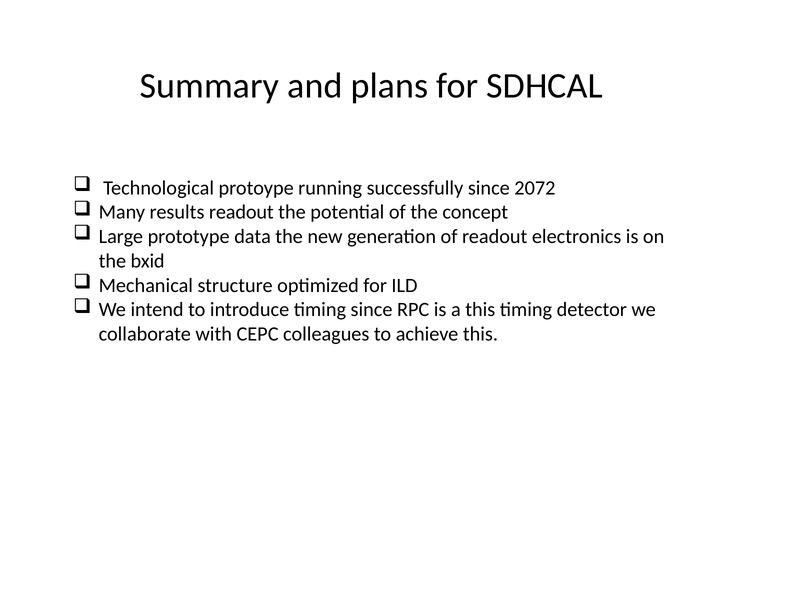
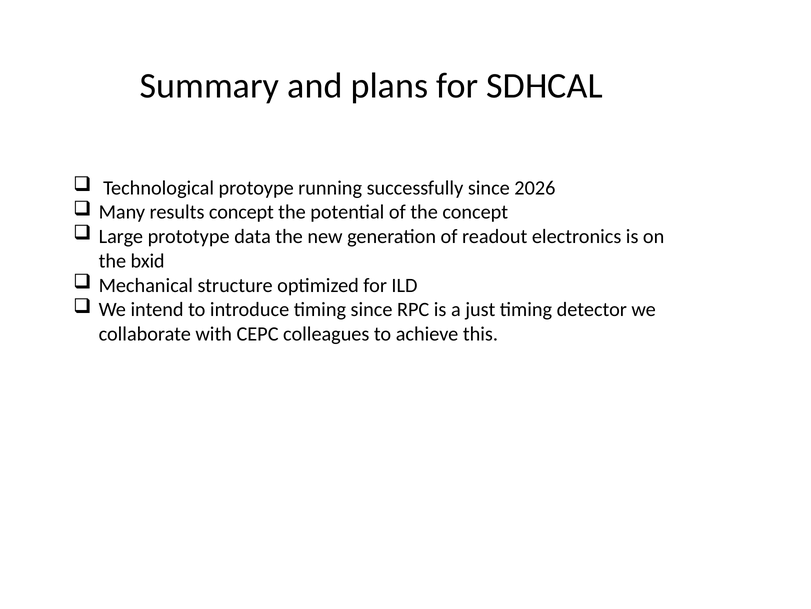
2072: 2072 -> 2026 (535, 188)
results readout: readout -> concept (241, 212)
a this: this -> just (480, 309)
